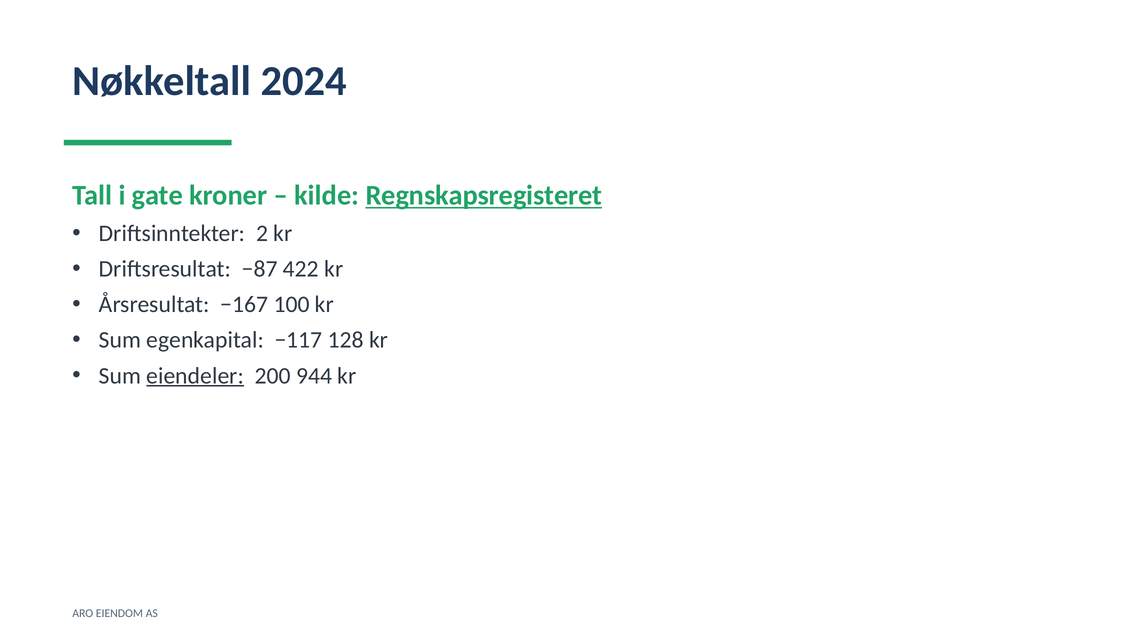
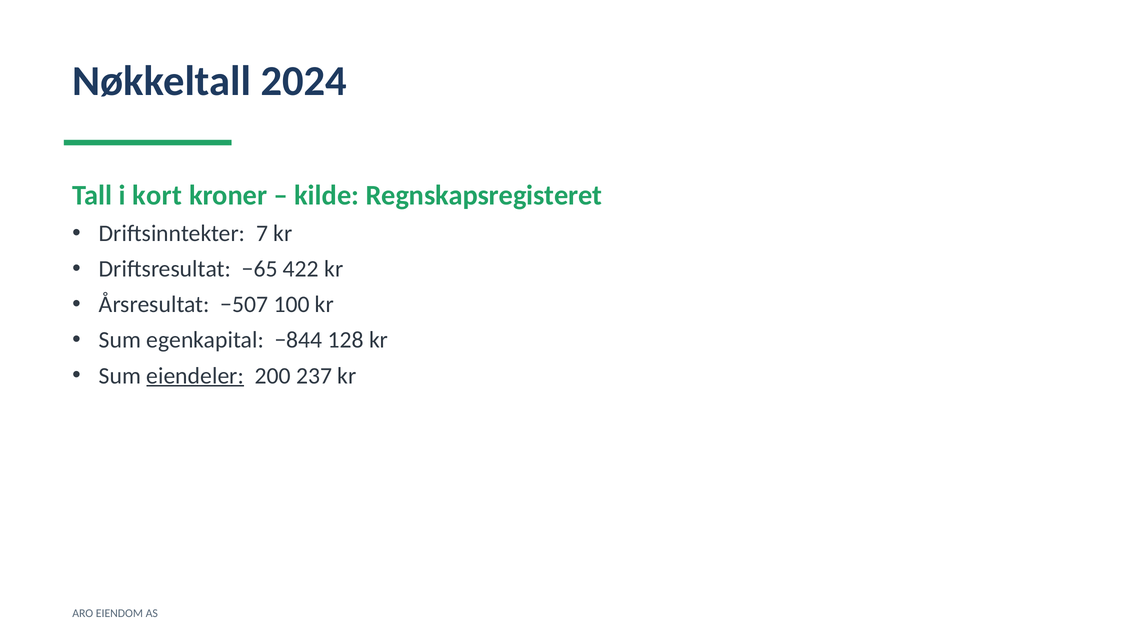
gate: gate -> kort (157, 196)
Regnskapsregisteret underline: present -> none (484, 196)
2: 2 -> 7 (262, 234)
−87: −87 -> −65 (260, 269)
−167: −167 -> −507 (244, 305)
−117: −117 -> −844 (298, 340)
944: 944 -> 237 (314, 376)
